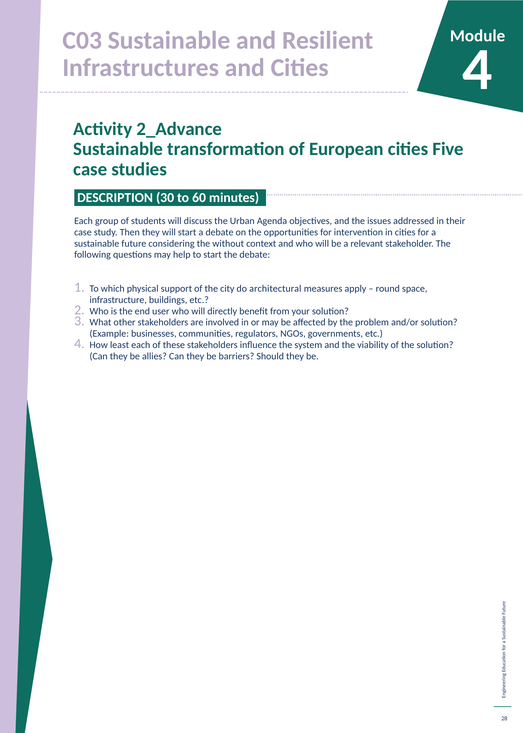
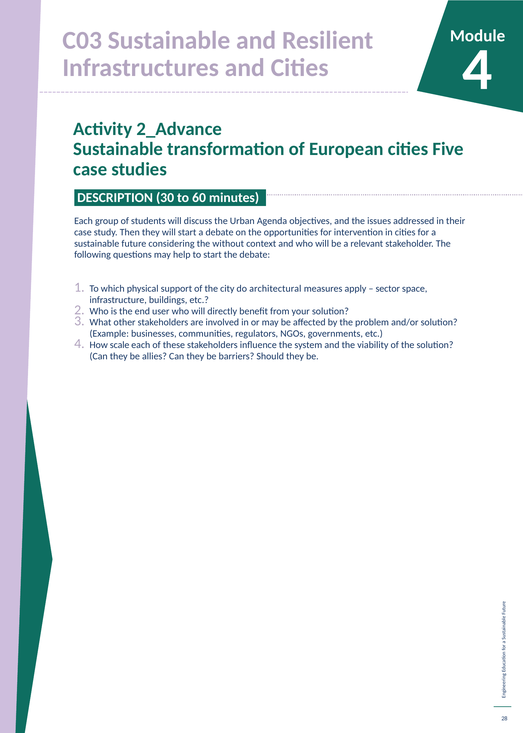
round: round -> sector (388, 289)
least: least -> scale (120, 345)
